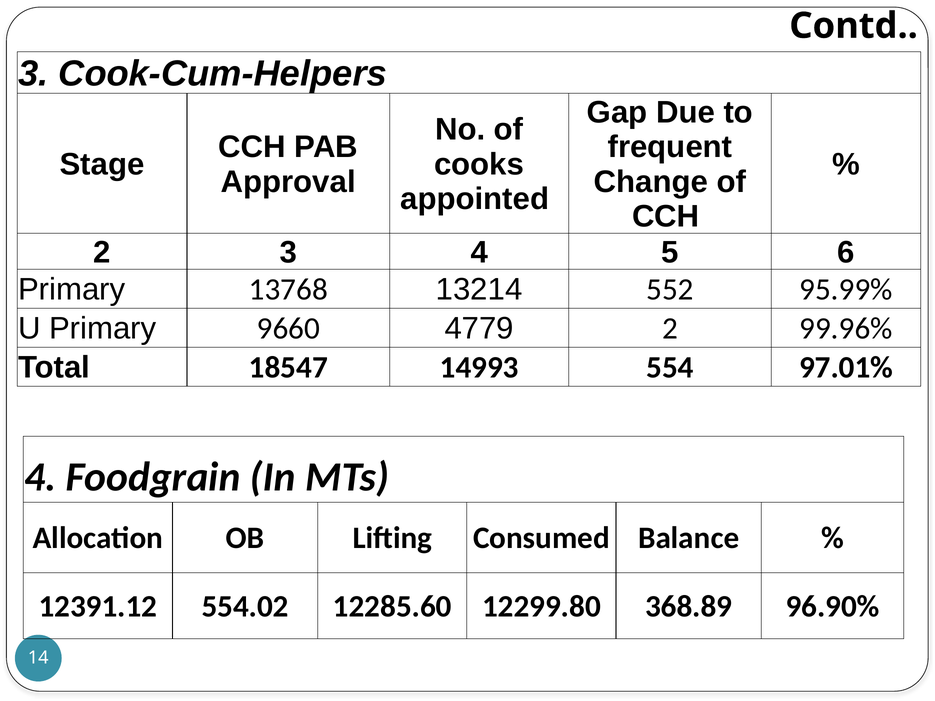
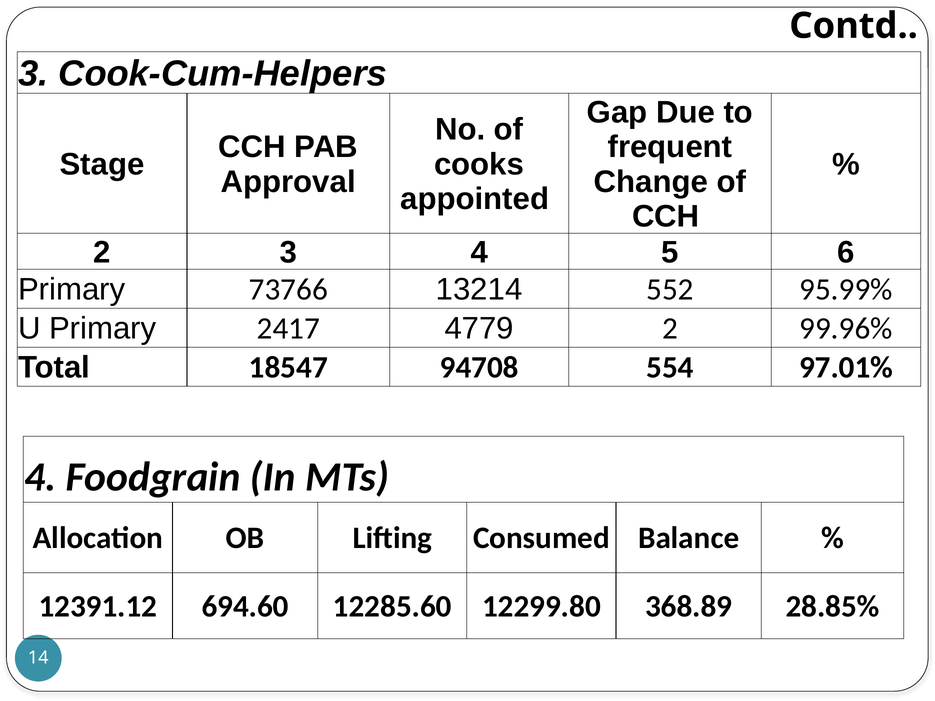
13768: 13768 -> 73766 (288, 289)
9660: 9660 -> 2417 (288, 328)
14993: 14993 -> 94708 (479, 368)
554.02: 554.02 -> 694.60 (245, 607)
96.90%: 96.90% -> 28.85% (833, 607)
